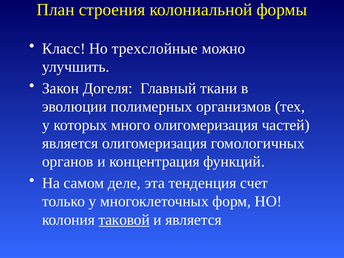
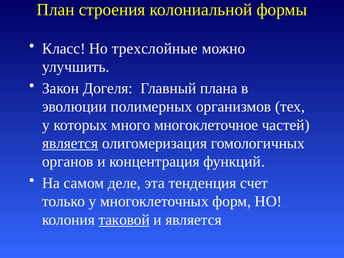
ткани: ткани -> плана (219, 88)
много олигомеризация: олигомеризация -> многоклеточное (206, 125)
является underline: none -> present (70, 143)
